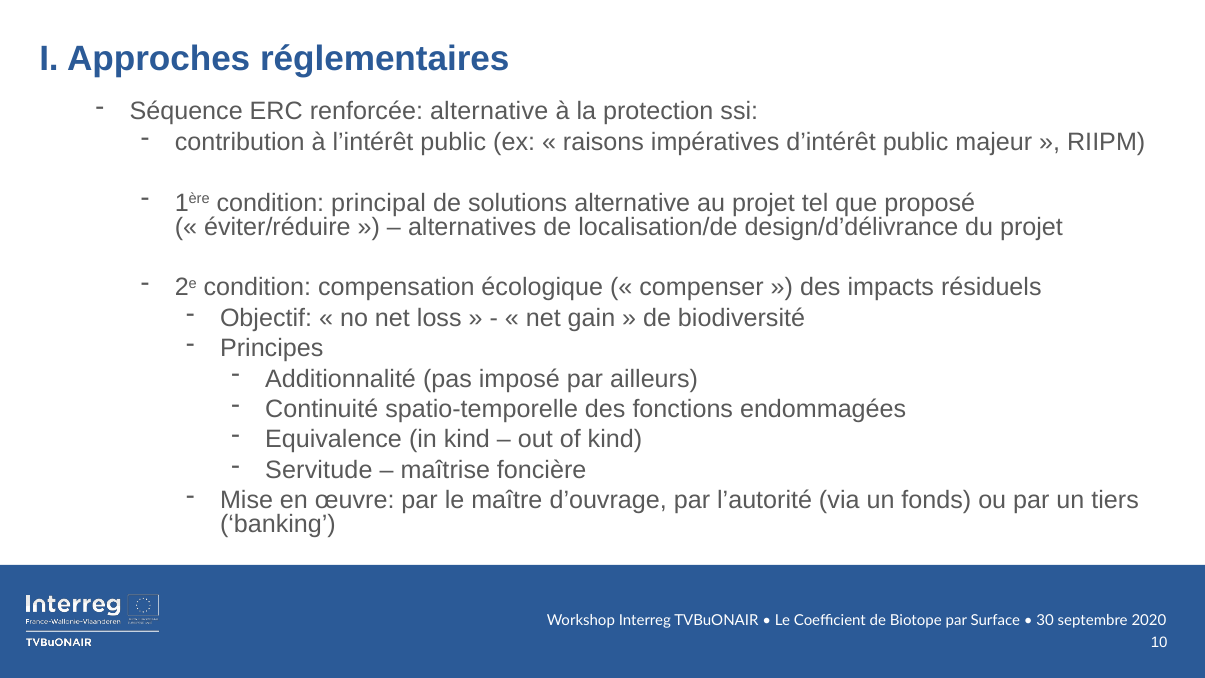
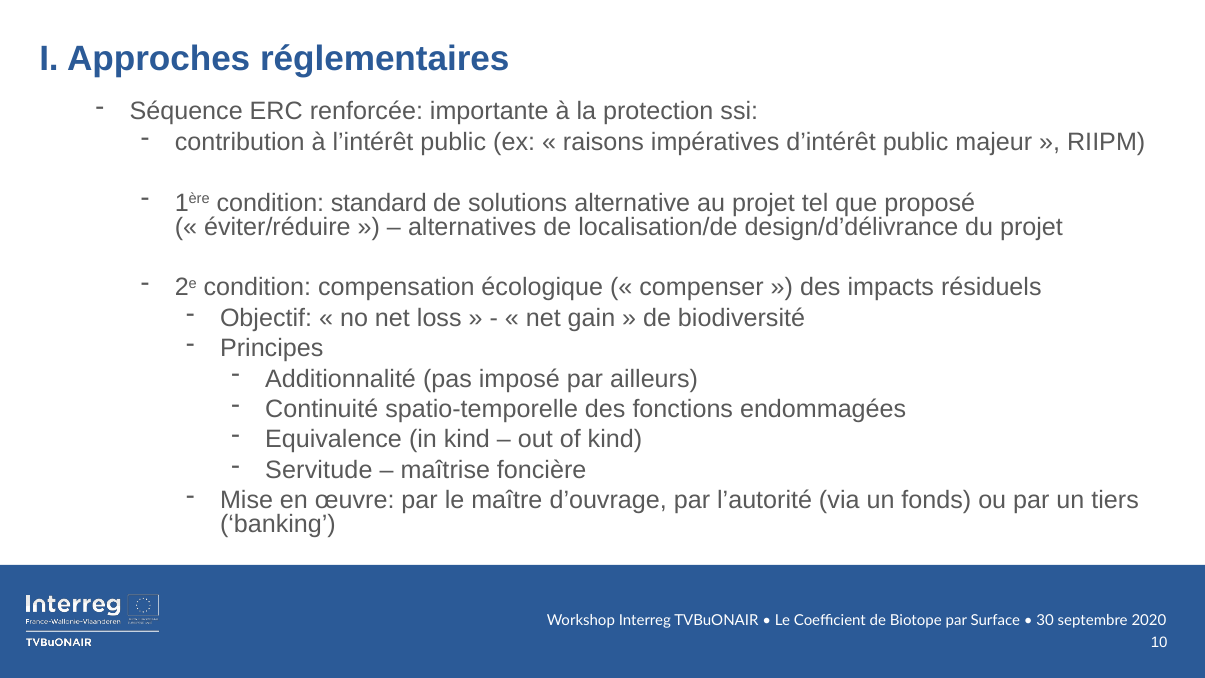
renforcée alternative: alternative -> importante (489, 112)
principal: principal -> standard (379, 203)
